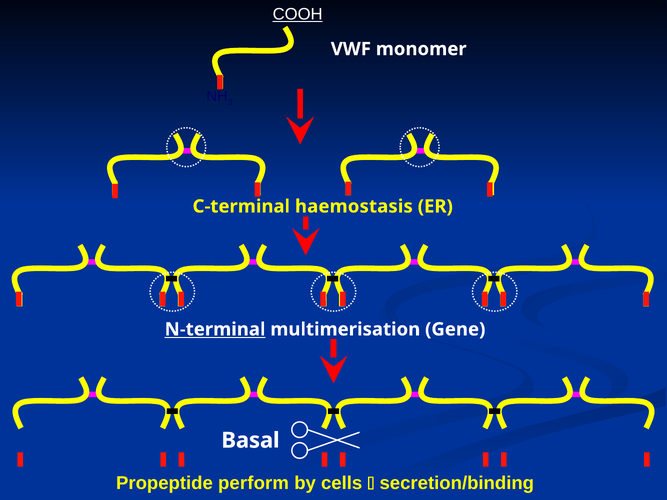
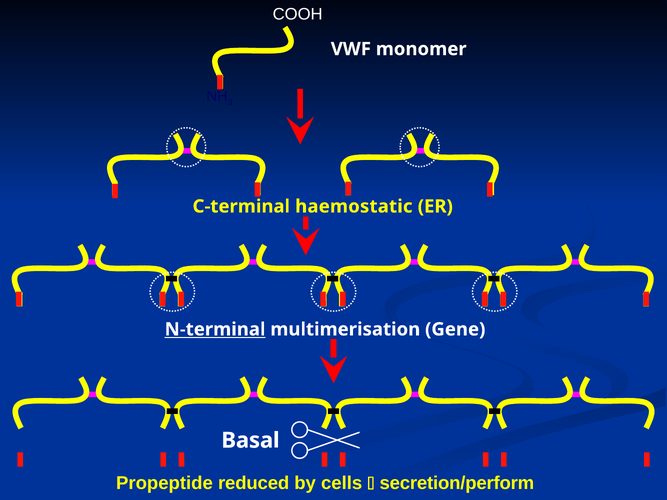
COOH underline: present -> none (298, 14)
haemostasis: haemostasis -> haemostatic (354, 207)
perform: perform -> reduced (254, 483)
secretion/binding: secretion/binding -> secretion/perform (457, 483)
